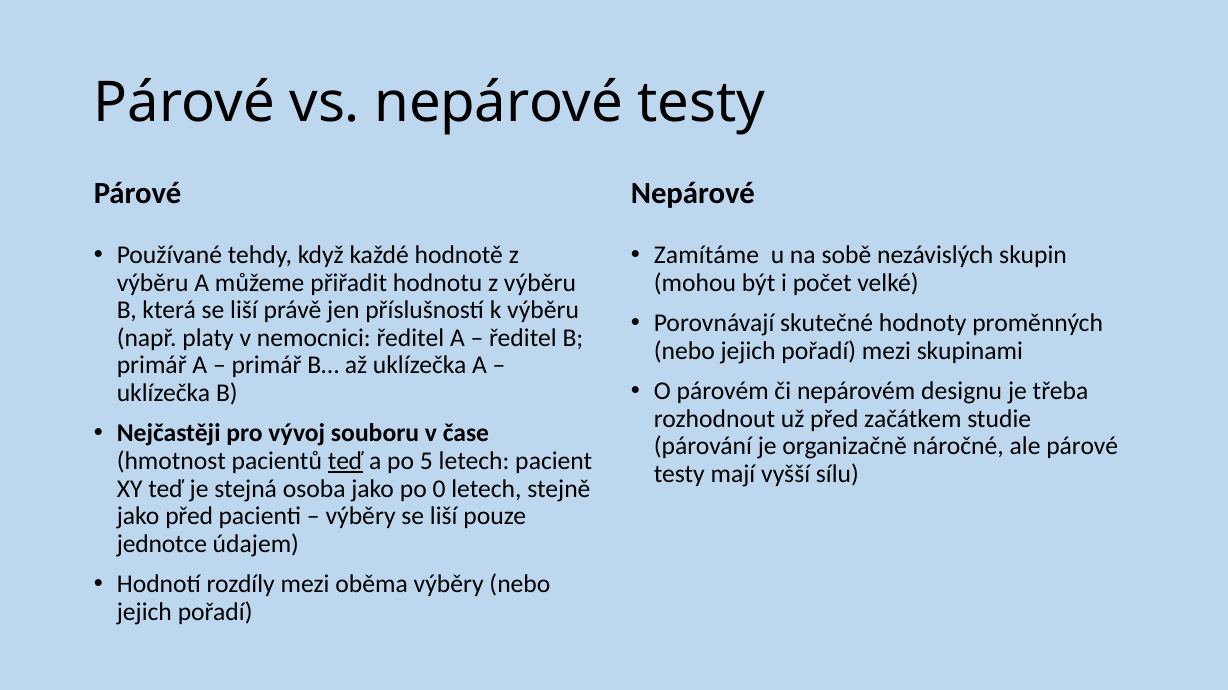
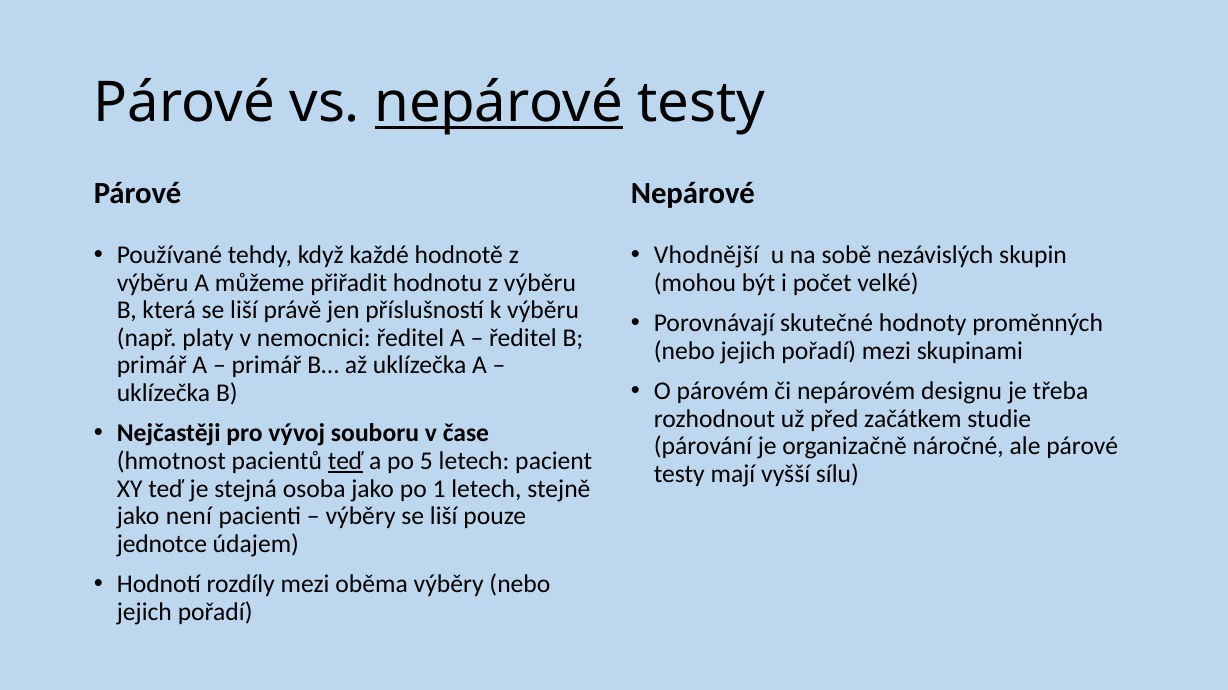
nepárové underline: none -> present (499, 103)
Zamítáme: Zamítáme -> Vhodnější (706, 255)
0: 0 -> 1 (439, 489)
jako před: před -> není (189, 517)
